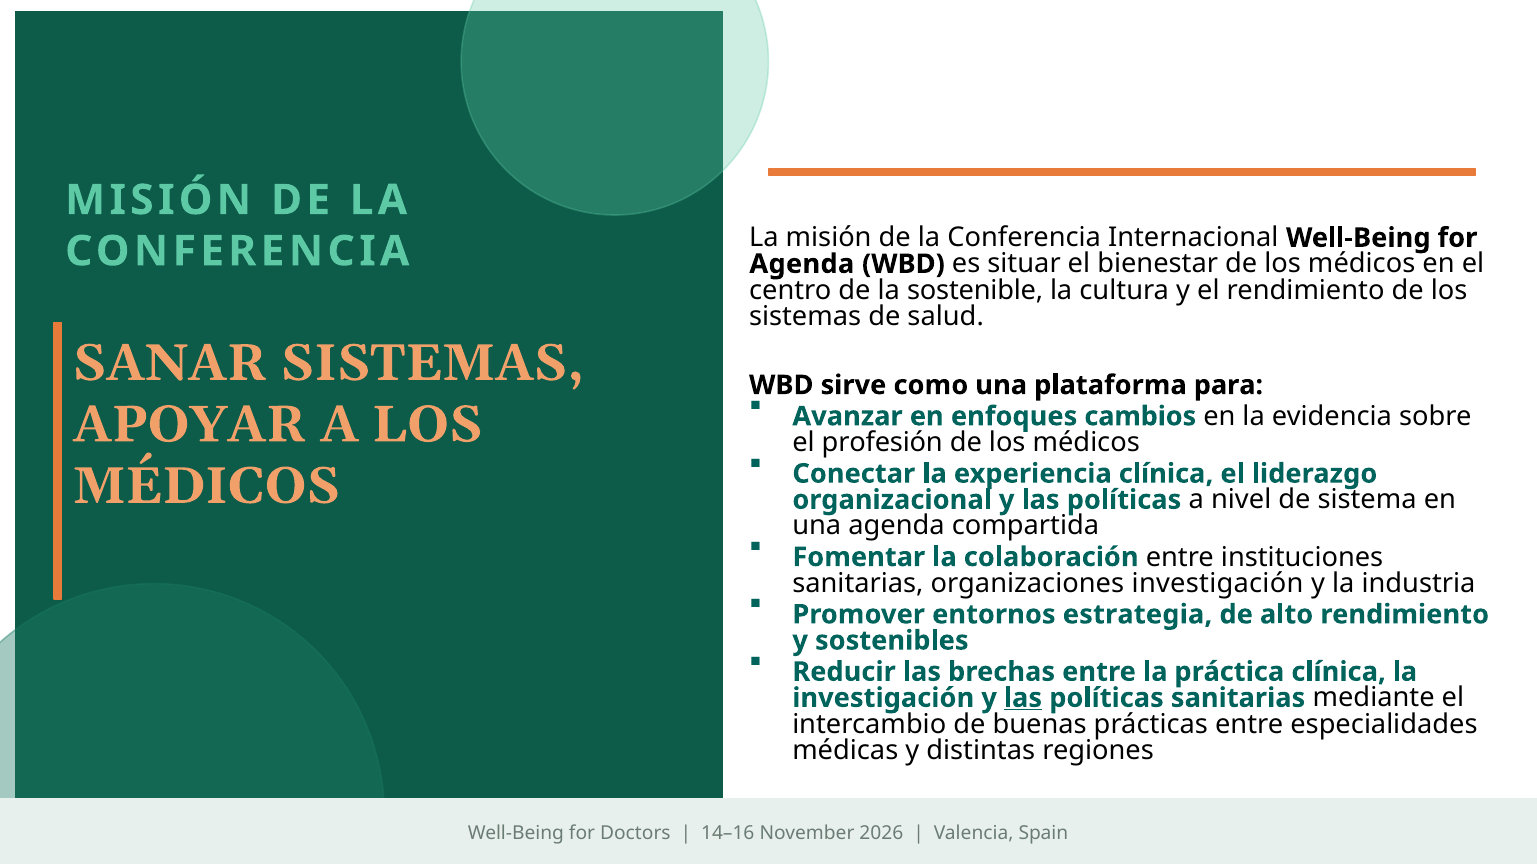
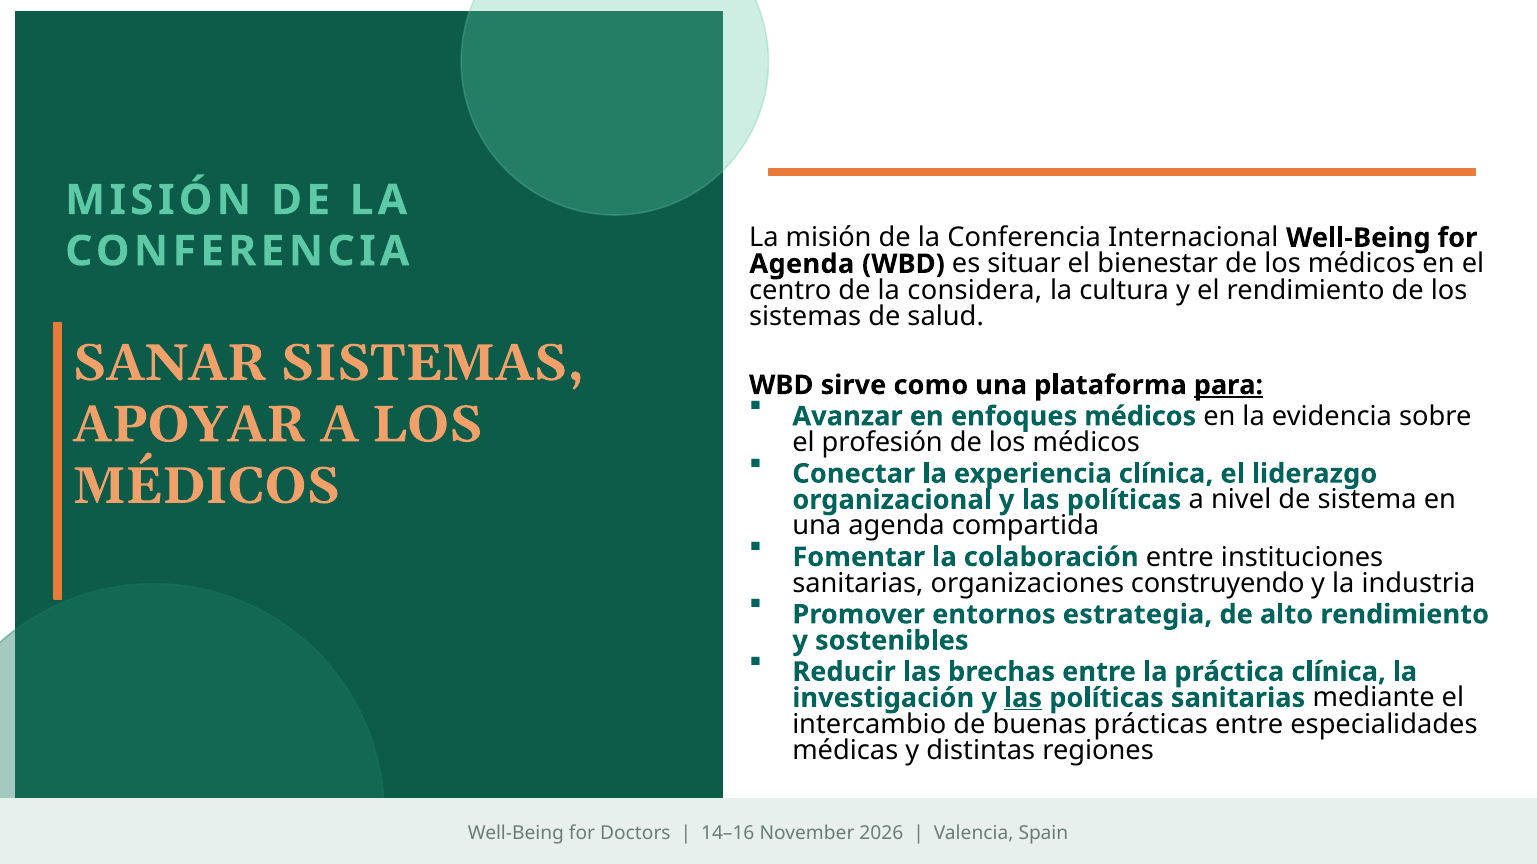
sostenible: sostenible -> considera (975, 290)
para underline: none -> present (1228, 385)
enfoques cambios: cambios -> médicos (1140, 417)
organizaciones investigación: investigación -> construyendo (1218, 584)
